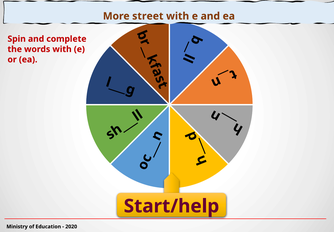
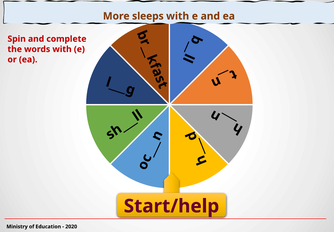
street: street -> sleeps (148, 16)
